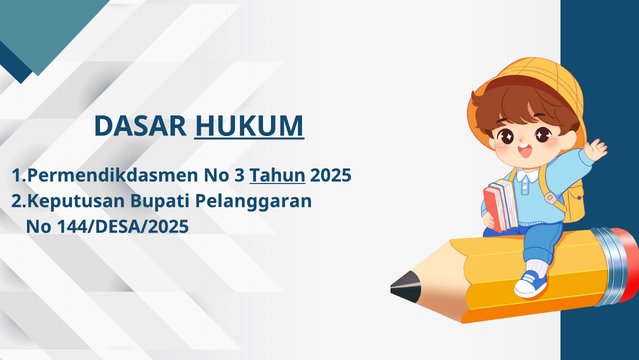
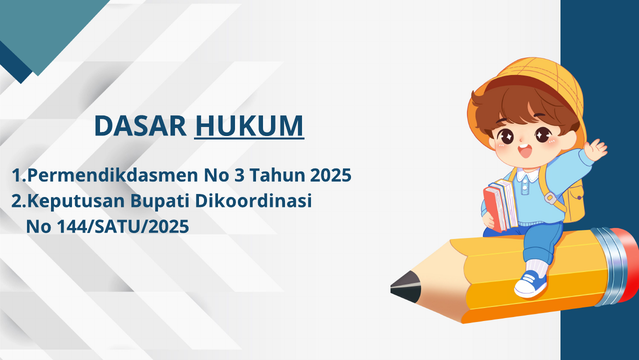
Tahun underline: present -> none (277, 175)
Pelanggaran: Pelanggaran -> Dikoordinasi (253, 201)
144/DESA/2025: 144/DESA/2025 -> 144/SATU/2025 (123, 226)
